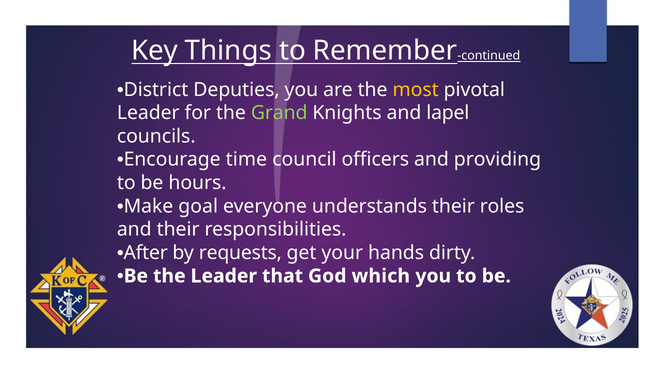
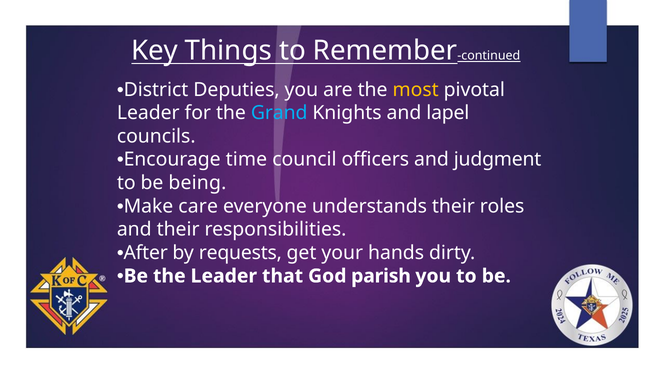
Grand colour: light green -> light blue (279, 113)
providing: providing -> judgment (498, 160)
hours: hours -> being (197, 183)
goal: goal -> care (198, 206)
which: which -> parish (381, 276)
